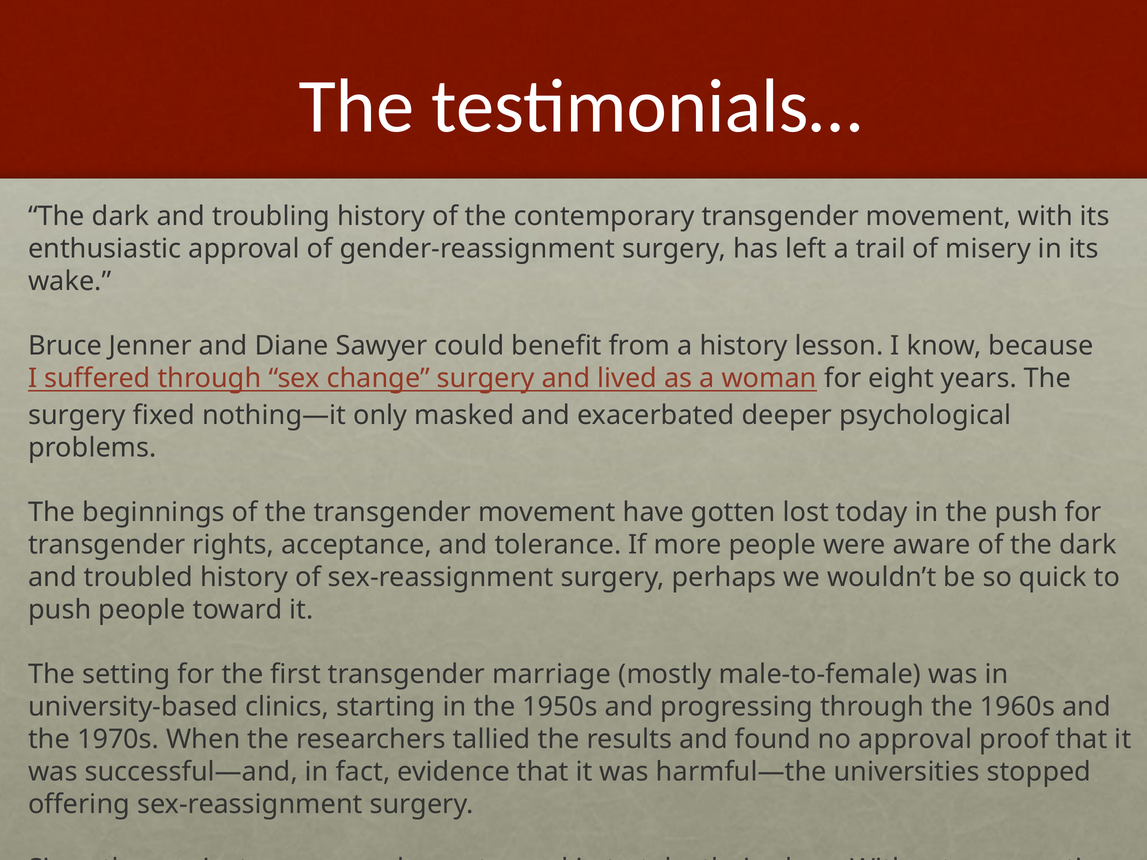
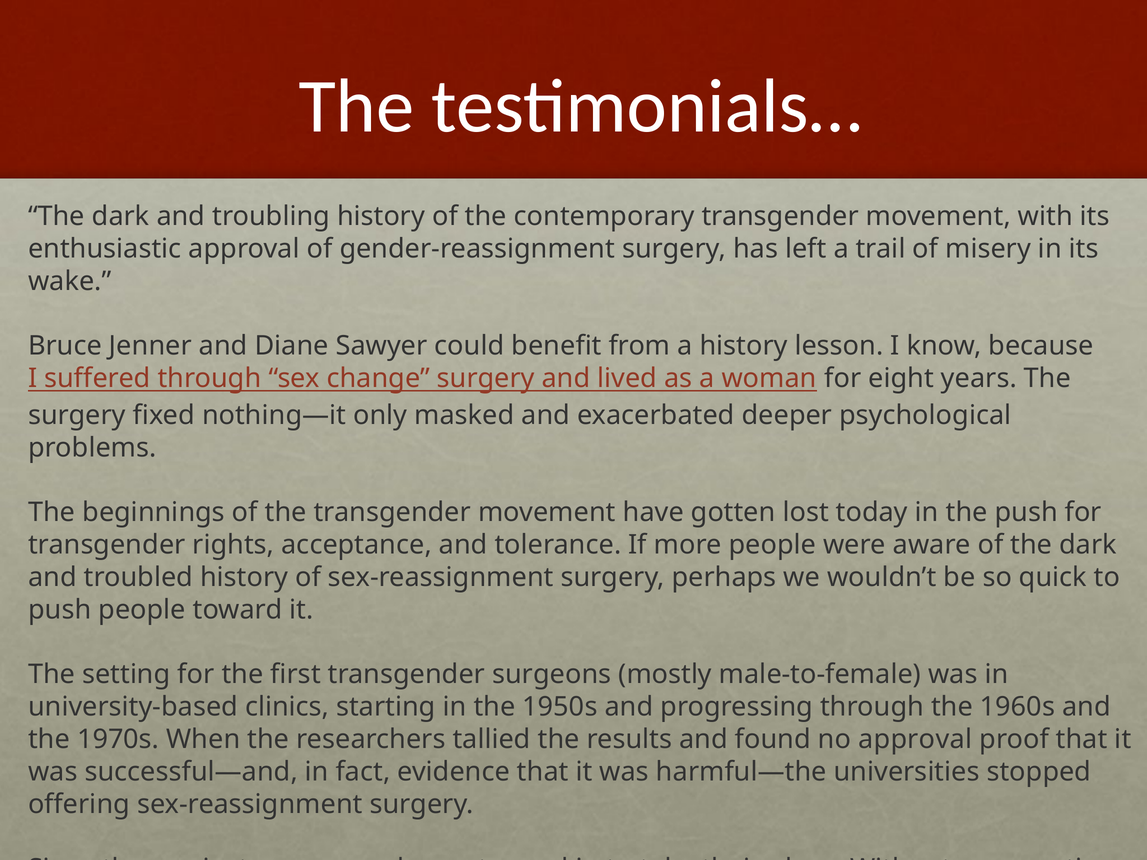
transgender marriage: marriage -> surgeons (552, 674)
